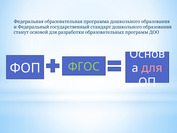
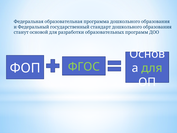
для colour: pink -> light green (152, 68)
